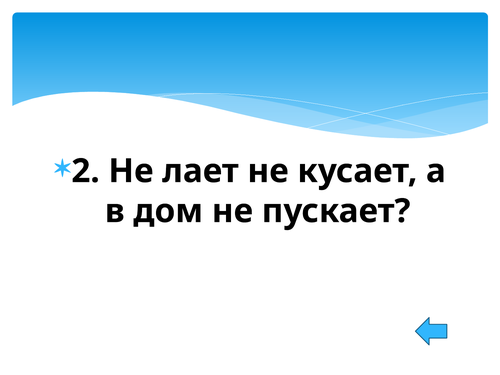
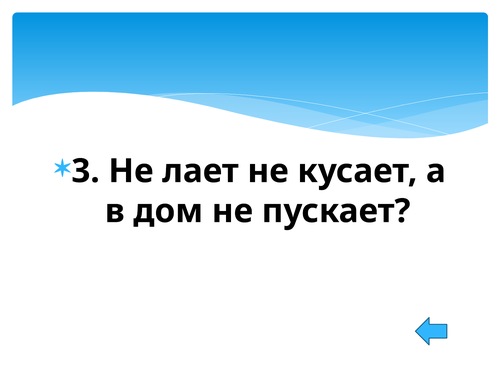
2: 2 -> 3 (86, 171)
